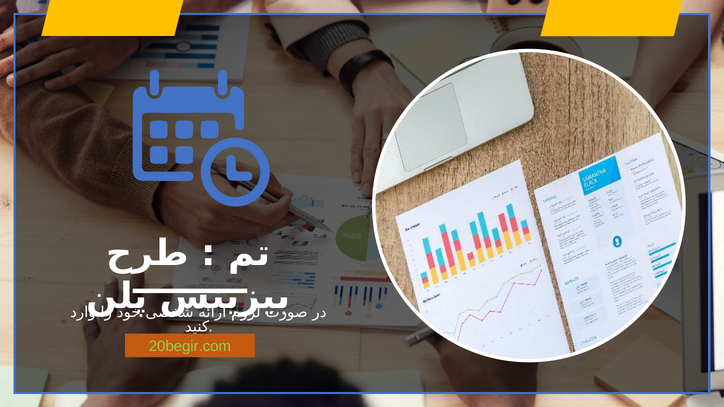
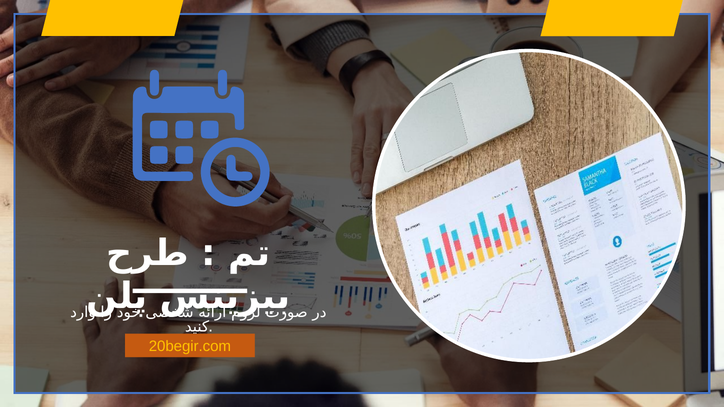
20begir.com colour: light green -> yellow (190, 347)
